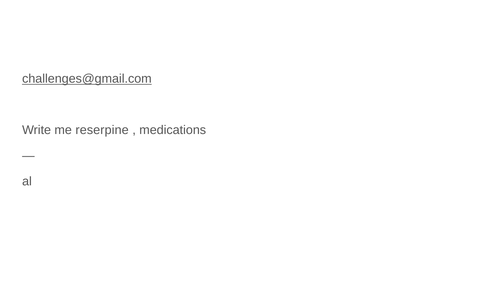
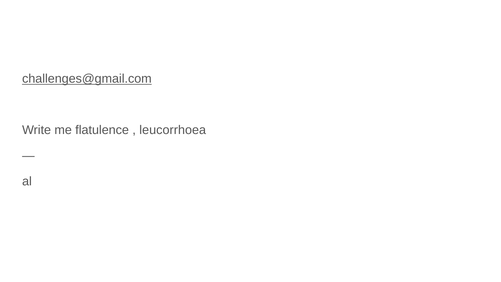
reserpine: reserpine -> flatulence (102, 130)
medications: medications -> leucorrhoea (173, 130)
